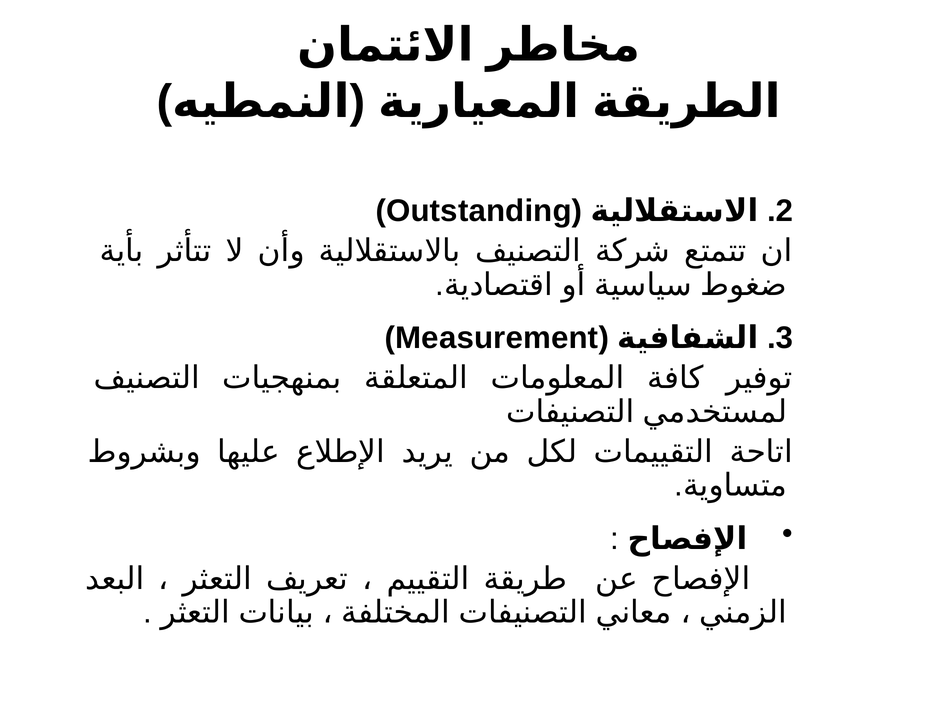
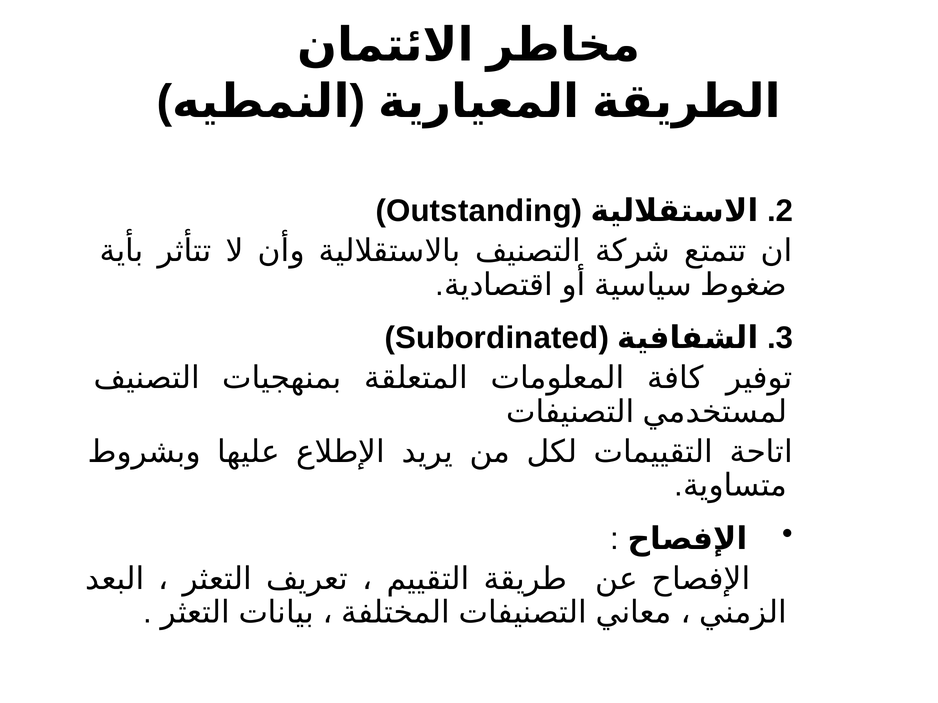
Measurement: Measurement -> Subordinated (497, 338)
